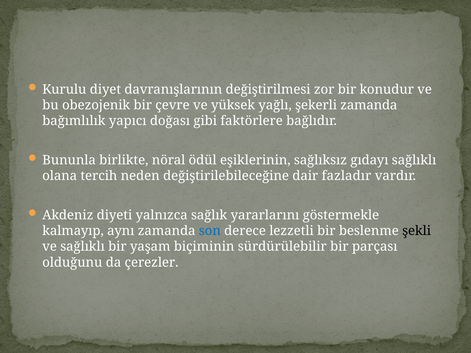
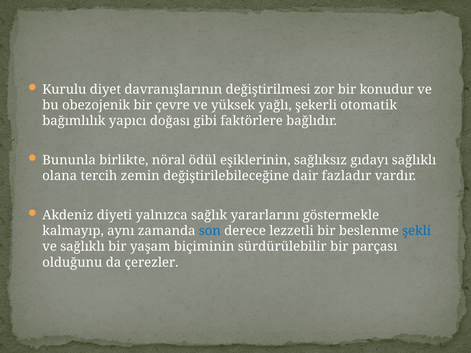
şekerli zamanda: zamanda -> otomatik (369, 105)
neden: neden -> zemin (140, 176)
şekli colour: black -> blue (417, 231)
